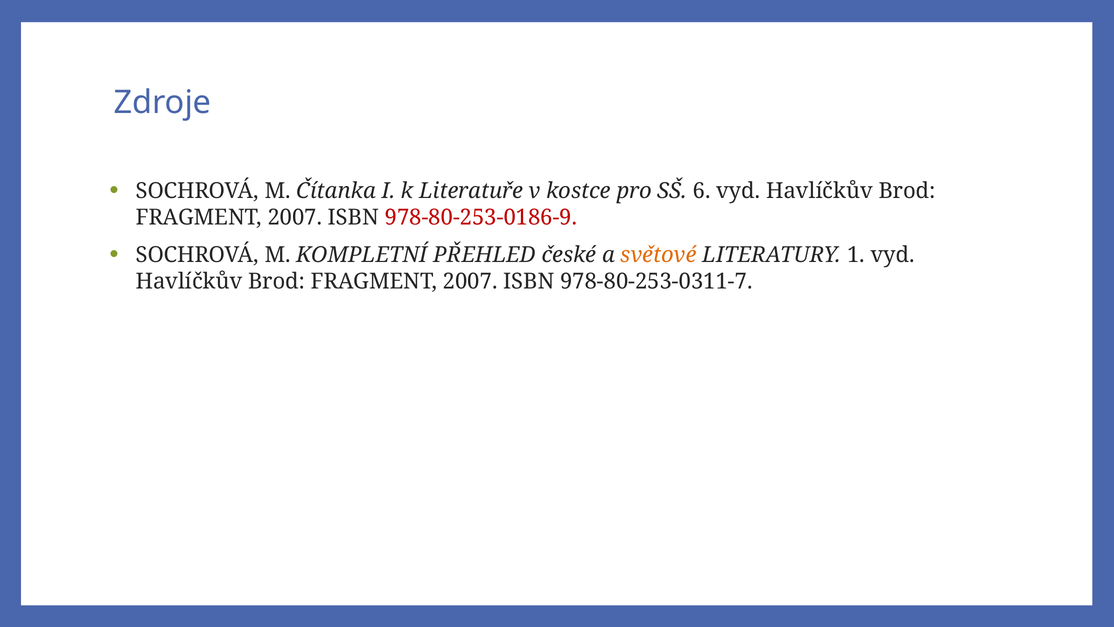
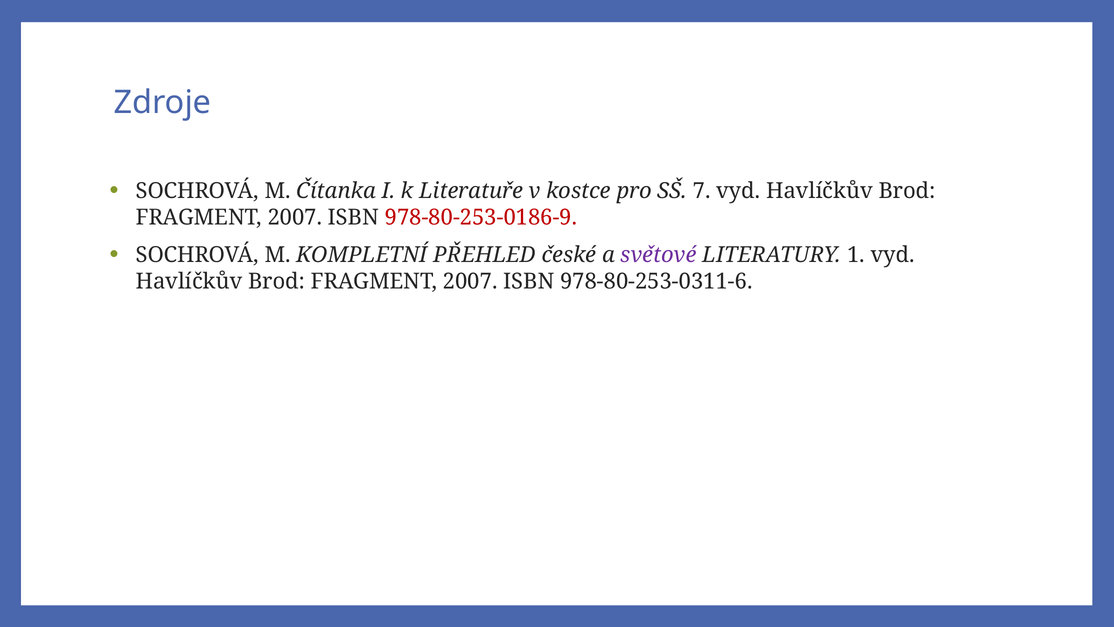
6: 6 -> 7 (702, 191)
světové colour: orange -> purple (659, 255)
978-80-253-0311-7: 978-80-253-0311-7 -> 978-80-253-0311-6 (656, 281)
